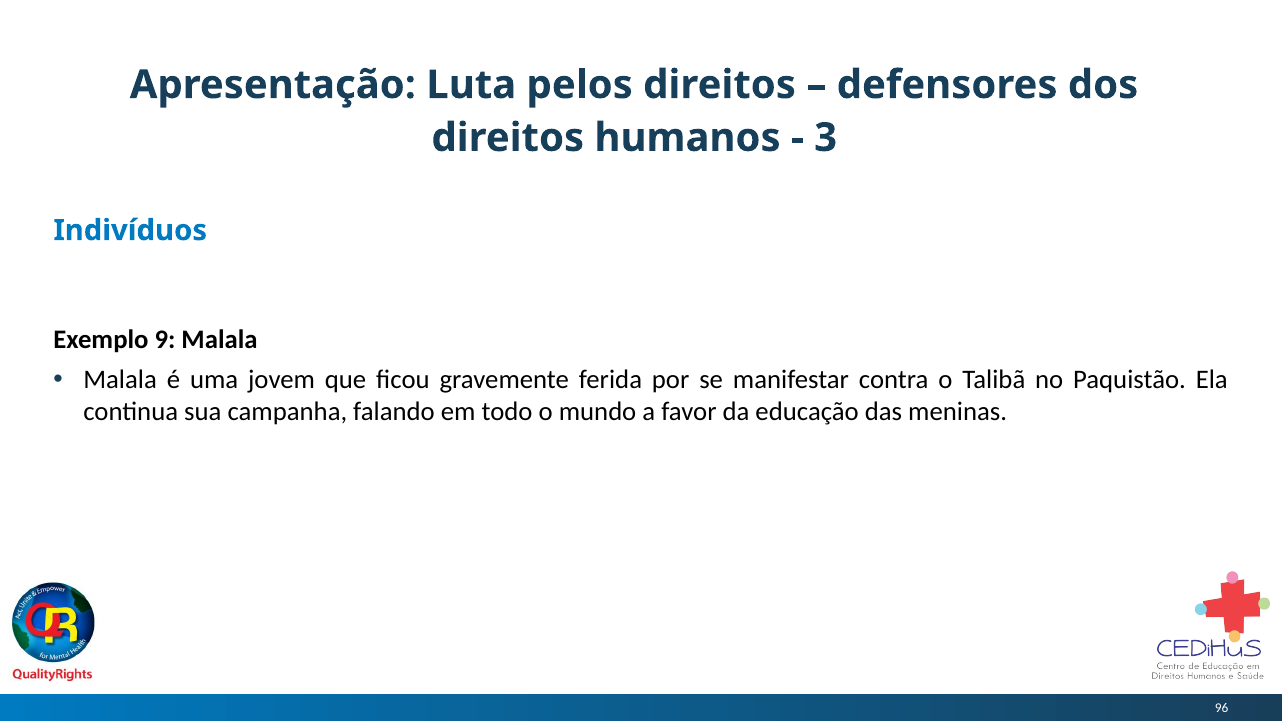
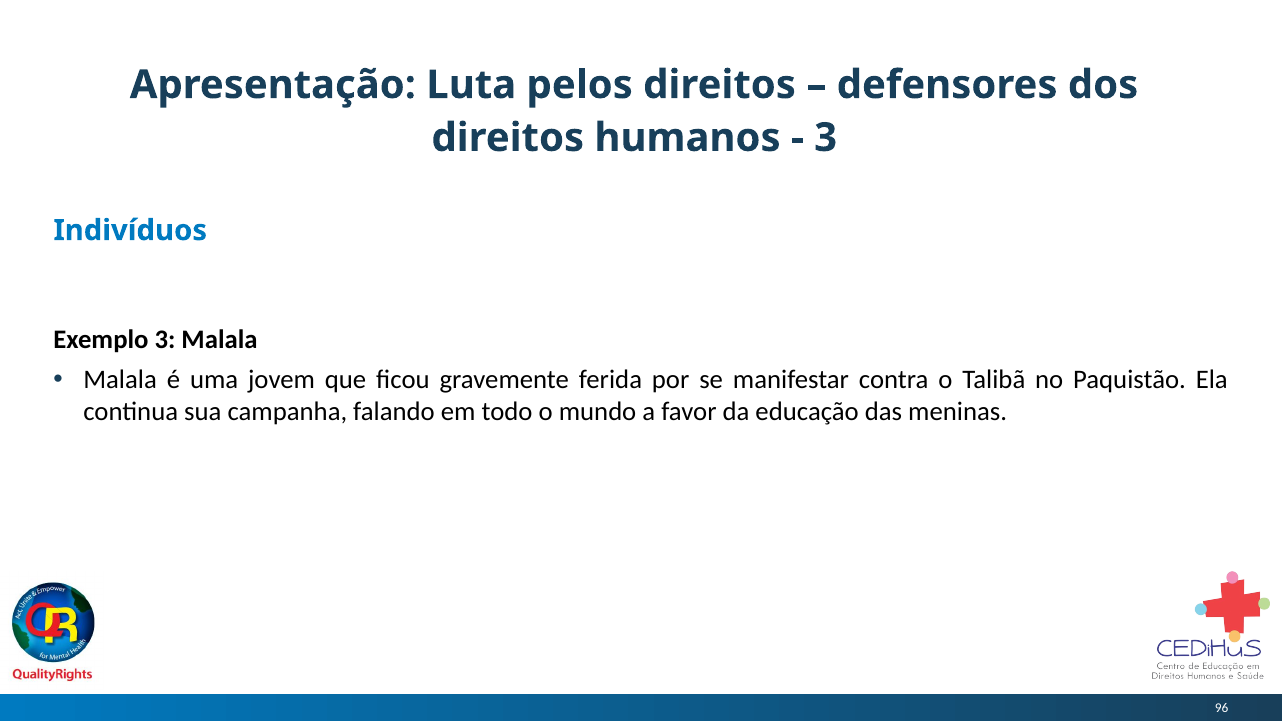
Exemplo 9: 9 -> 3 (165, 340)
